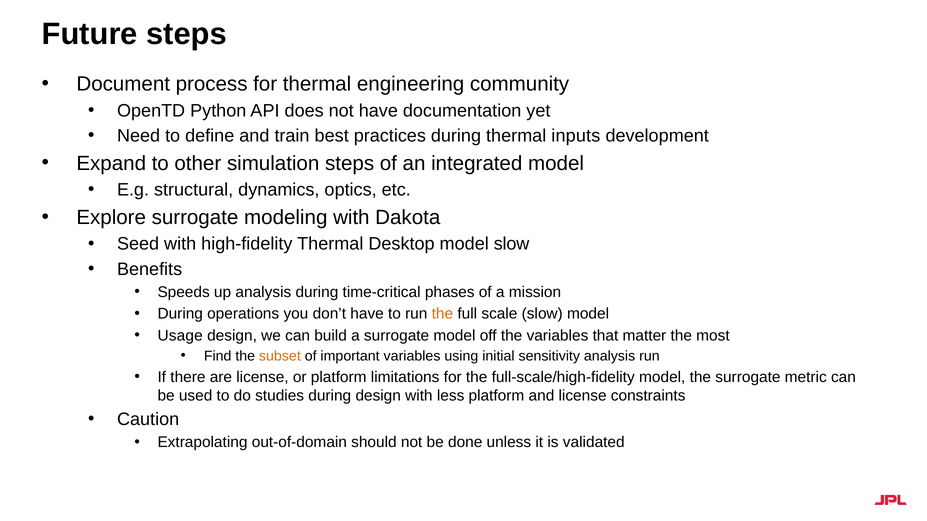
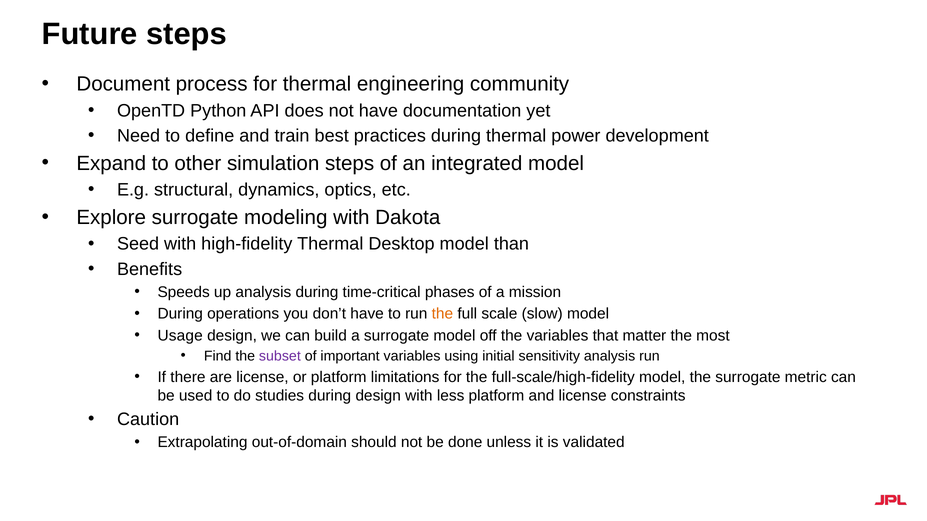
inputs: inputs -> power (576, 136)
model slow: slow -> than (511, 244)
subset colour: orange -> purple (280, 356)
